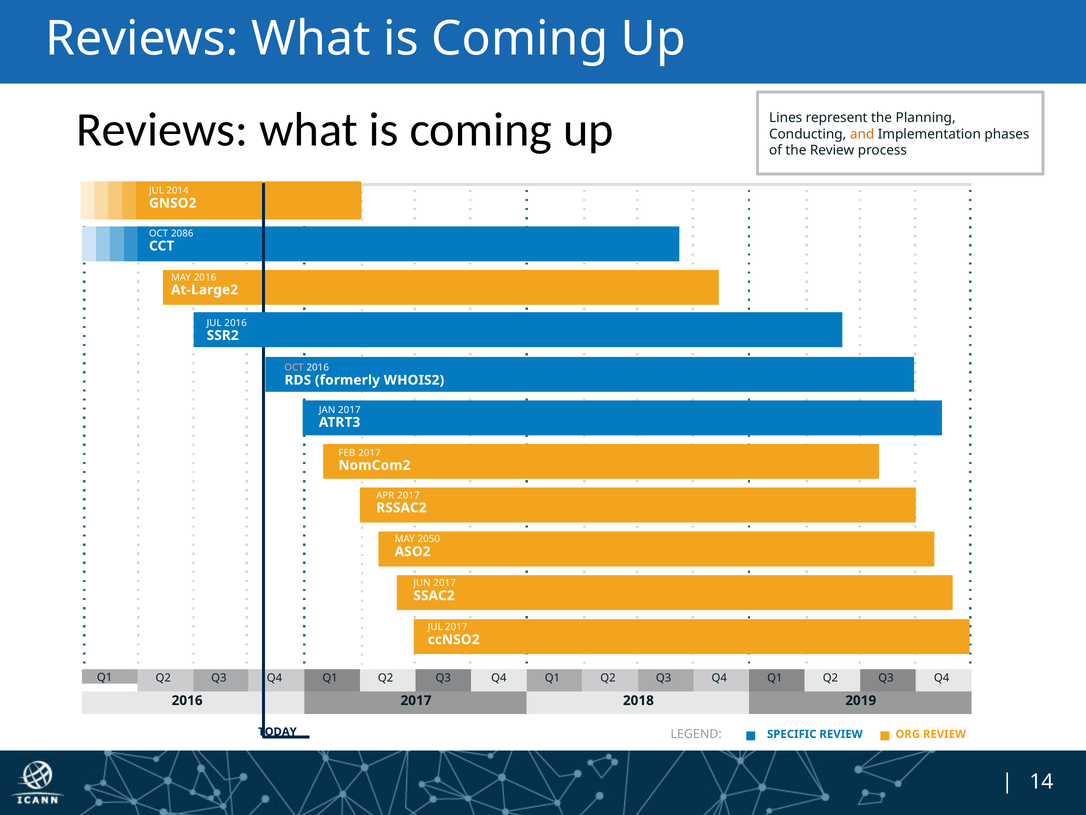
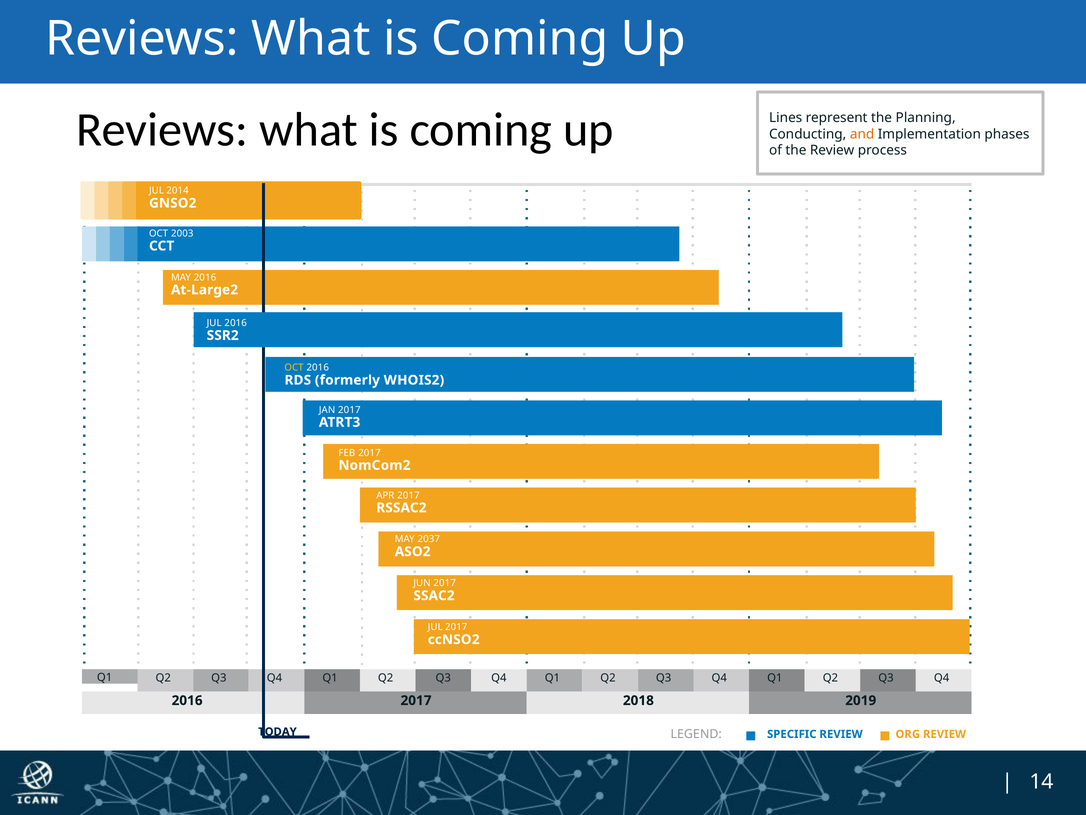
2086: 2086 -> 2003 (182, 233)
OCT colour: pink -> yellow (294, 367)
2050: 2050 -> 2037 (429, 539)
